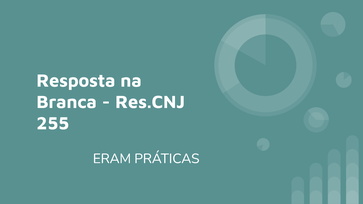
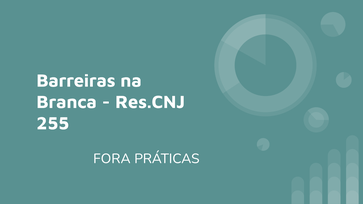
Resposta: Resposta -> Barreiras (76, 81)
ERAM: ERAM -> FORA (112, 159)
